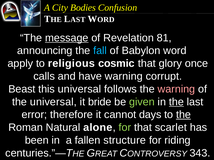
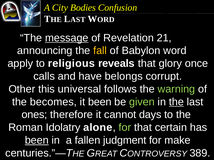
81: 81 -> 21 (164, 38)
fall colour: light blue -> yellow (100, 51)
cosmic: cosmic -> reveals (116, 64)
have warning: warning -> belongs (124, 76)
Beast: Beast -> Other (22, 89)
warning colour: pink -> light green (176, 89)
the universal: universal -> becomes (53, 102)
it bride: bride -> been (100, 102)
error: error -> ones (34, 115)
the underline: present -> none (183, 115)
Natural: Natural -> Idolatry (63, 128)
scarlet: scarlet -> certain (171, 128)
been underline: none -> present (37, 141)
structure: structure -> judgment (125, 141)
riding: riding -> make (178, 141)
343: 343 -> 389 (200, 154)
